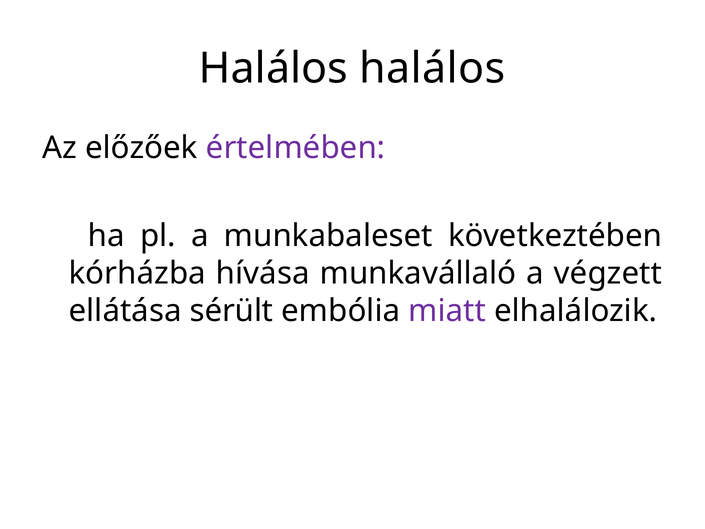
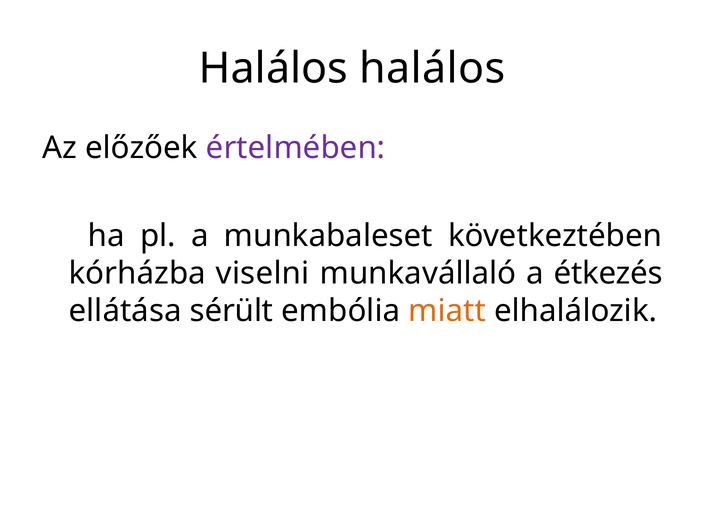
hívása: hívása -> viselni (263, 273)
végzett: végzett -> étkezés (608, 273)
miatt colour: purple -> orange (447, 311)
